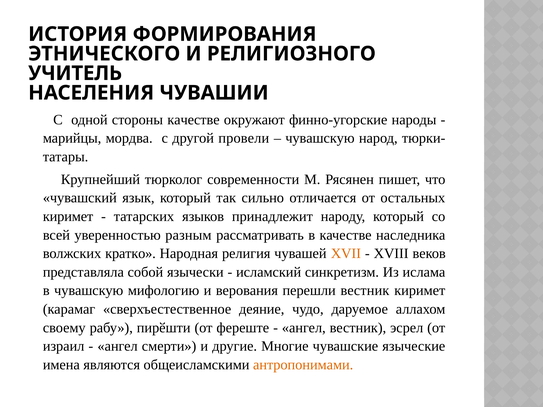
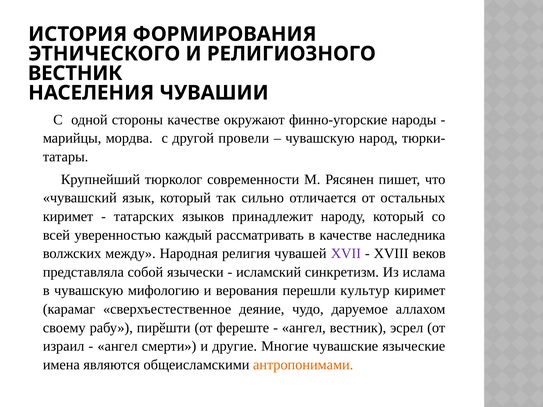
УЧИТЕЛЬ: УЧИТЕЛЬ -> ВЕСТНИК (75, 73)
разным: разным -> каждый (189, 235)
кратко: кратко -> между (130, 254)
XVII colour: orange -> purple (346, 254)
перешли вестник: вестник -> культур (365, 291)
